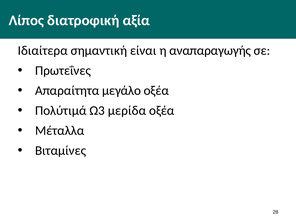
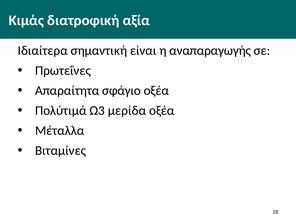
Λίπος: Λίπος -> Κιμάς (26, 20)
μεγάλο: μεγάλο -> σφάγιο (122, 91)
